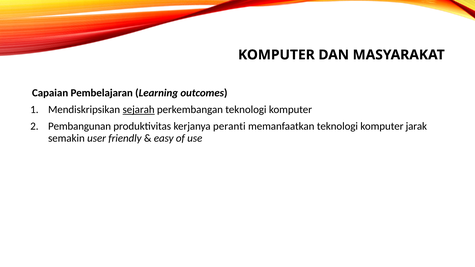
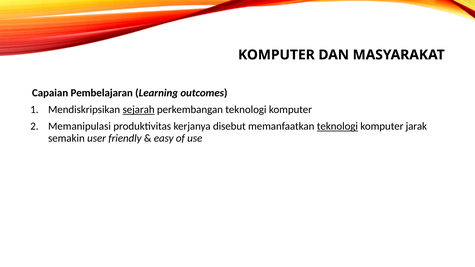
Pembangunan: Pembangunan -> Memanipulasi (79, 126)
peranti: peranti -> disebut (229, 126)
teknologi underline: none -> present (337, 126)
